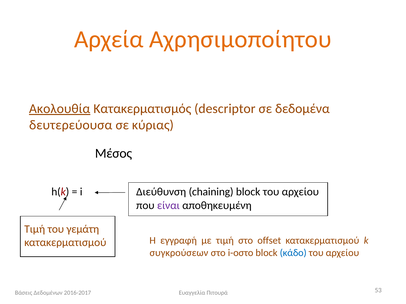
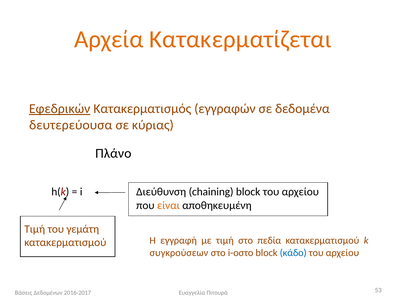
Αχρησιμοποίητου: Αχρησιμοποίητου -> Κατακερματίζεται (240, 39)
Ακολουθία: Ακολουθία -> Εφεδρικών (60, 109)
descriptor: descriptor -> εγγραφών (225, 109)
Μέσος: Μέσος -> Πλάνο (113, 154)
είναι colour: purple -> orange (168, 206)
offset: offset -> πεδία (269, 241)
